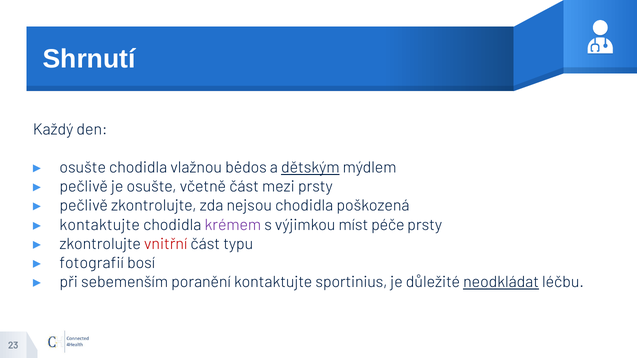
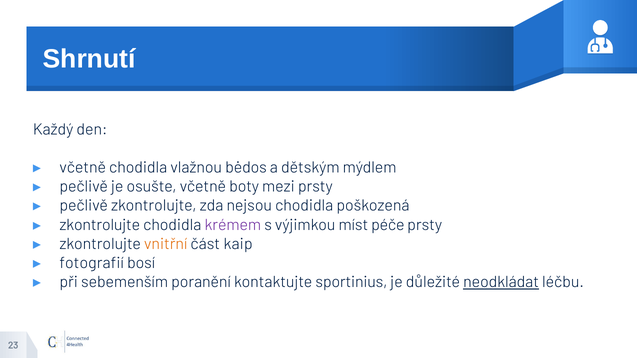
osušte: osušte -> včetně (83, 168)
dětským underline: present -> none (310, 168)
včetně část: část -> boty (244, 187)
kontaktujte: kontaktujte -> zkontrolujte (100, 225)
vnitřní colour: red -> orange (166, 244)
typu: typu -> kaip (238, 244)
